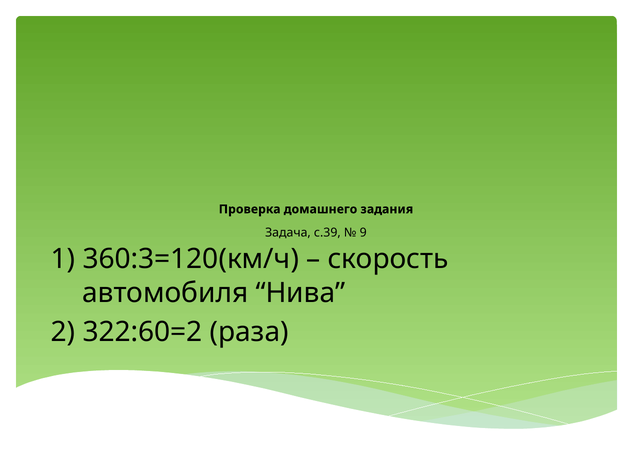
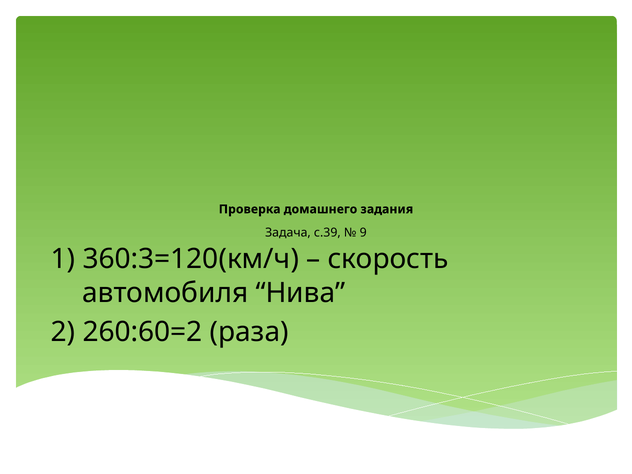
322:60=2: 322:60=2 -> 260:60=2 (143, 332)
